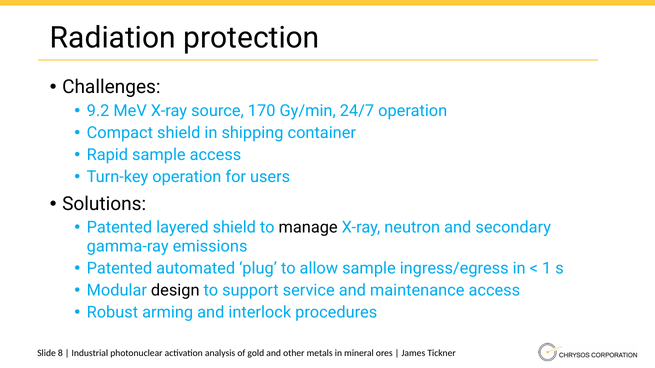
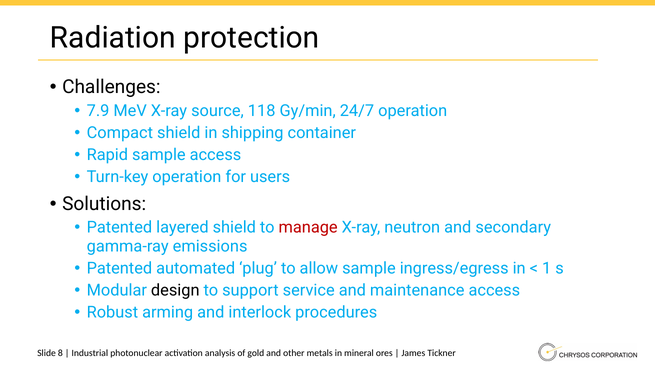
9.2: 9.2 -> 7.9 (98, 111)
170: 170 -> 118 (262, 111)
manage colour: black -> red (308, 228)
